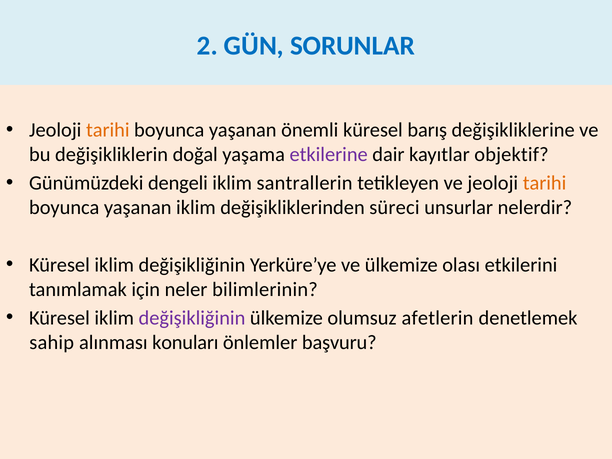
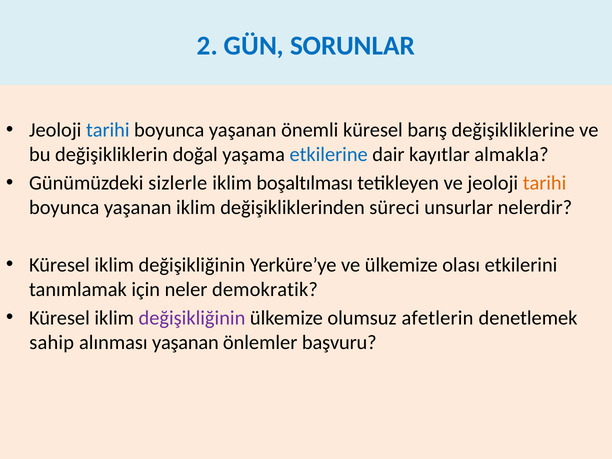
tarihi colour: orange -> blue (108, 130)
etkilerine colour: purple -> blue (329, 155)
objektif: objektif -> almakla (512, 155)
dengeli: dengeli -> sizlerle (178, 183)
santrallerin: santrallerin -> boşaltılması (305, 183)
bilimlerinin: bilimlerinin -> demokratik (265, 289)
alınması konuları: konuları -> yaşanan (185, 342)
